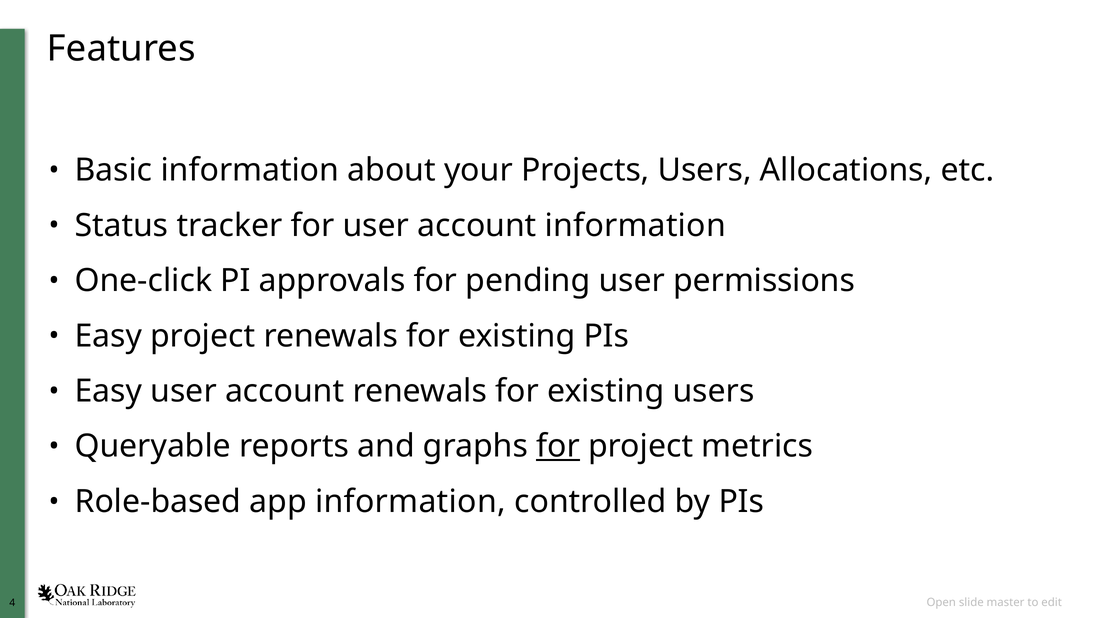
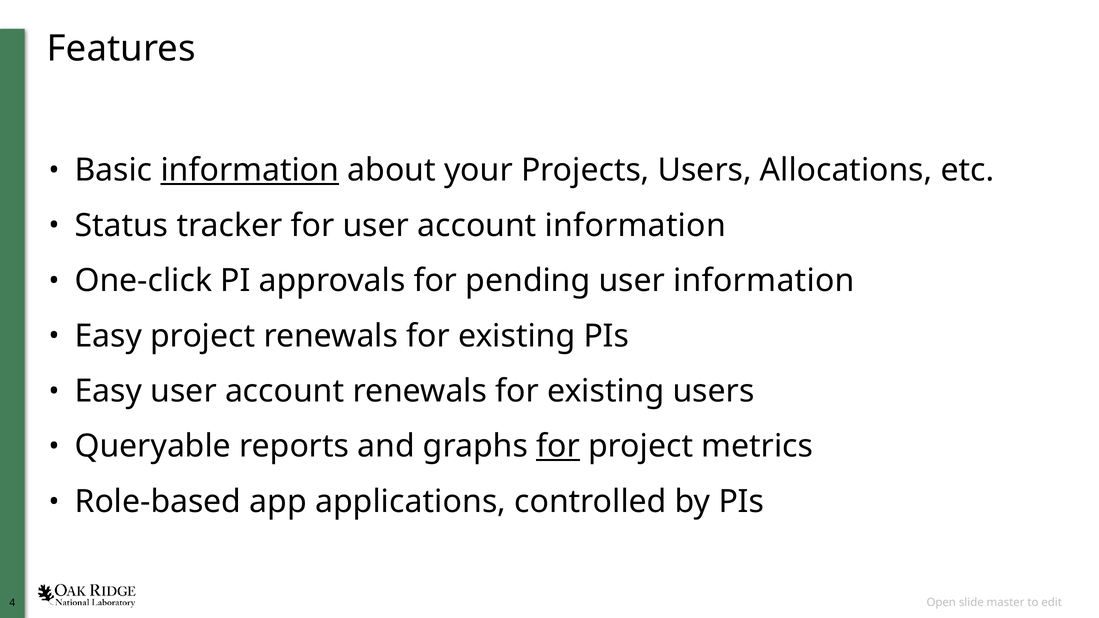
information underline: none -> present (250, 170)
user permissions: permissions -> information (764, 281)
app information: information -> applications (411, 502)
